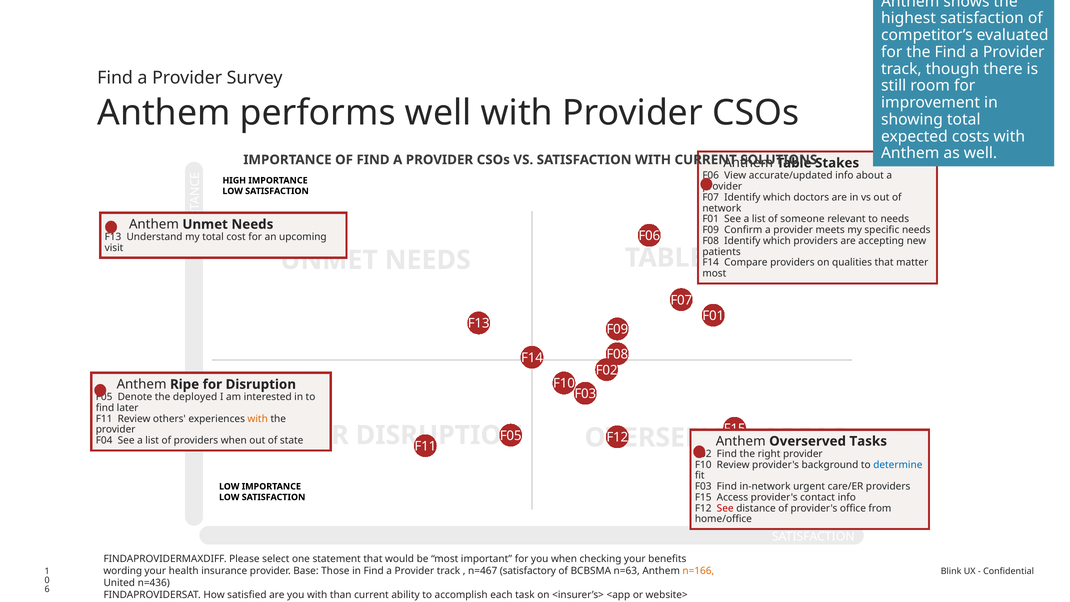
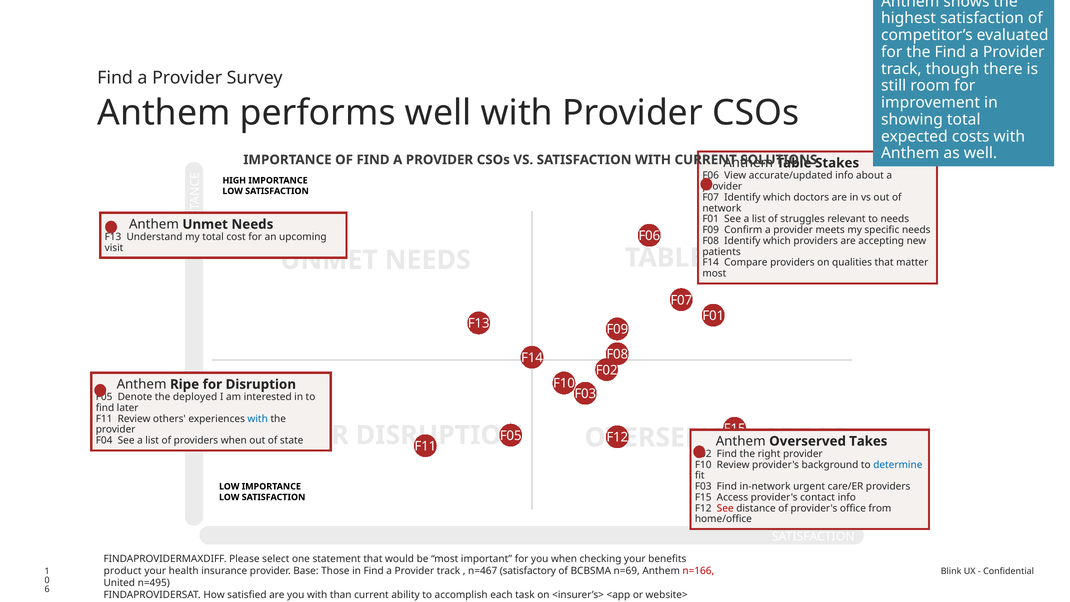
someone: someone -> struggles (802, 219)
with colour: orange -> blue (258, 419)
Tasks: Tasks -> Takes (868, 441)
wording: wording -> product (123, 571)
n=63: n=63 -> n=69 (627, 571)
n=166 colour: orange -> red (698, 571)
n=436: n=436 -> n=495 (154, 583)
